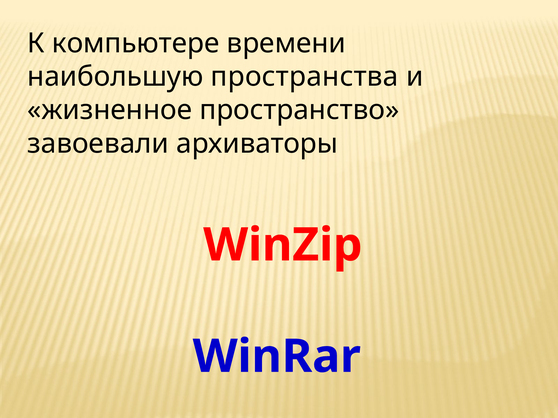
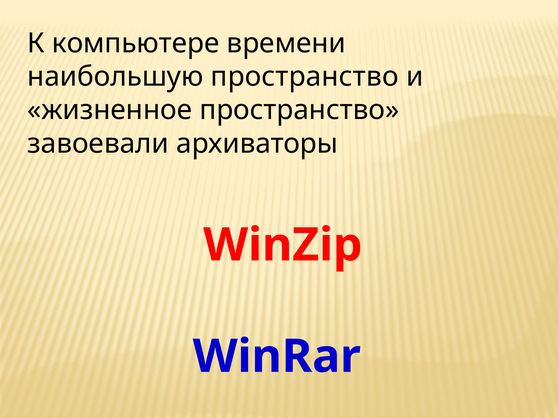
наибольшую пространства: пространства -> пространство (305, 77)
